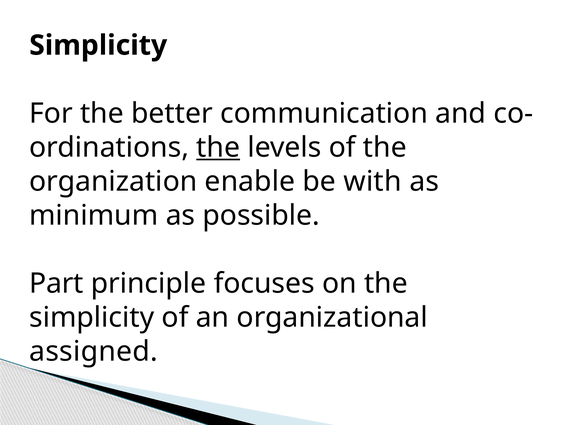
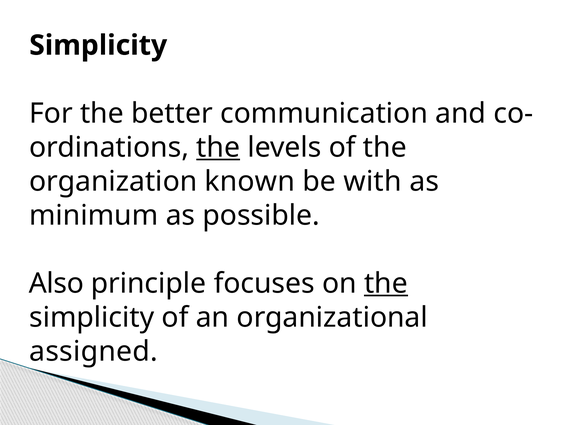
enable: enable -> known (250, 181)
Part: Part -> Also (56, 284)
the underline: none -> present (386, 284)
